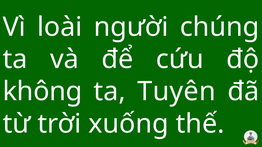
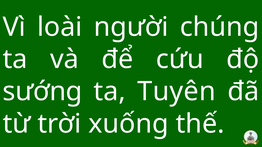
không: không -> sướng (42, 92)
